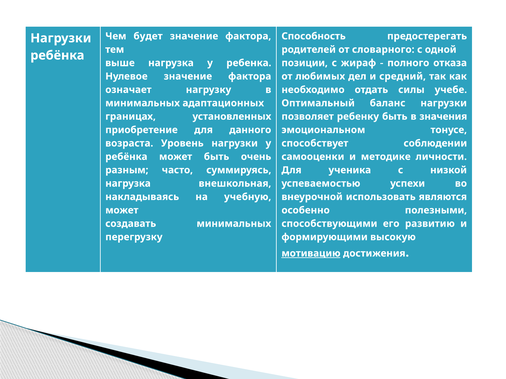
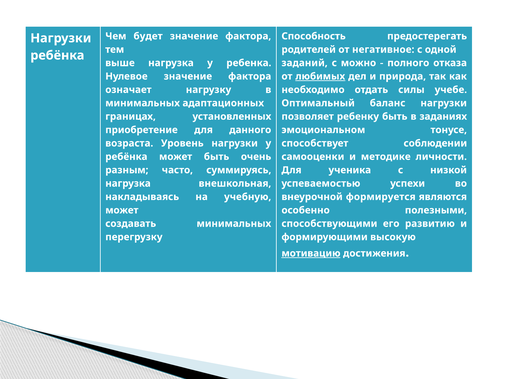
словарного: словарного -> негативное (383, 50)
позиции: позиции -> заданий (305, 63)
жираф: жираф -> можно (358, 63)
любимых underline: none -> present (320, 76)
средний: средний -> природа (403, 76)
значения: значения -> заданиях (443, 117)
использовать: использовать -> формируется (381, 197)
